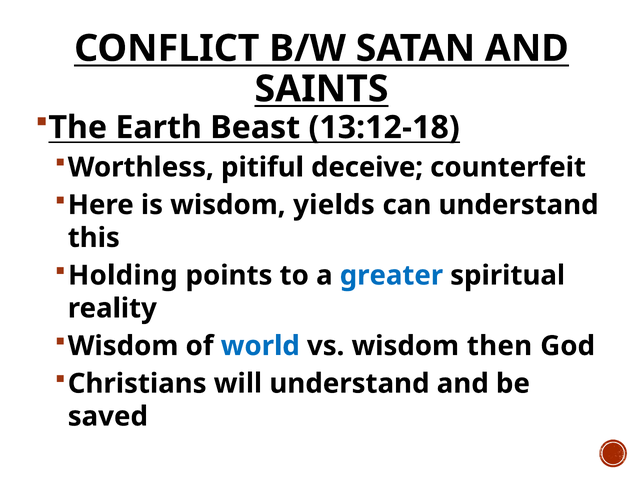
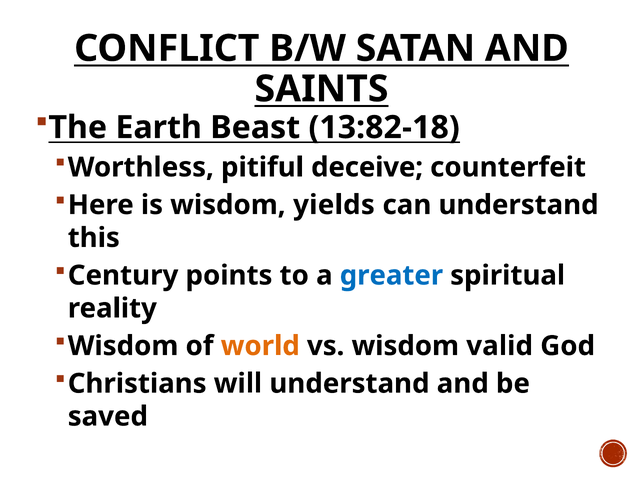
13:12-18: 13:12-18 -> 13:82-18 (384, 128)
Holding: Holding -> Century (123, 276)
world colour: blue -> orange (260, 346)
then: then -> valid (500, 346)
